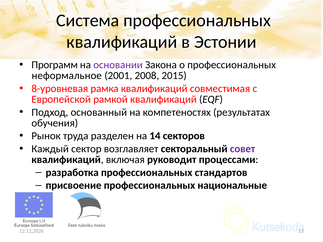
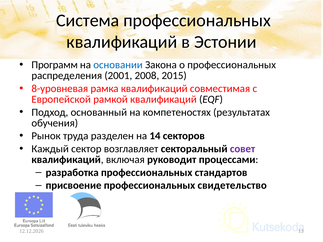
основании colour: purple -> blue (118, 65)
неформальное: неформальное -> распределения (67, 76)
национальные: национальные -> свидетельство (232, 186)
